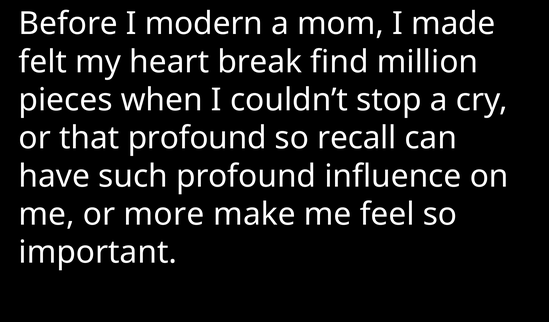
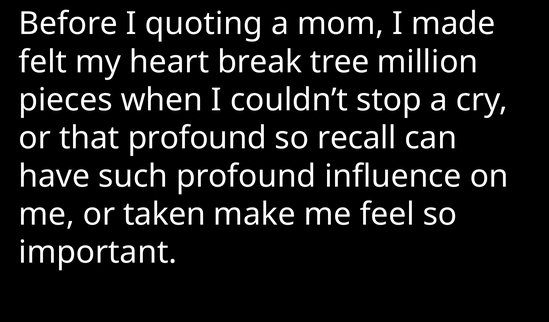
modern: modern -> quoting (204, 24)
find: find -> tree (340, 62)
more: more -> taken (164, 214)
